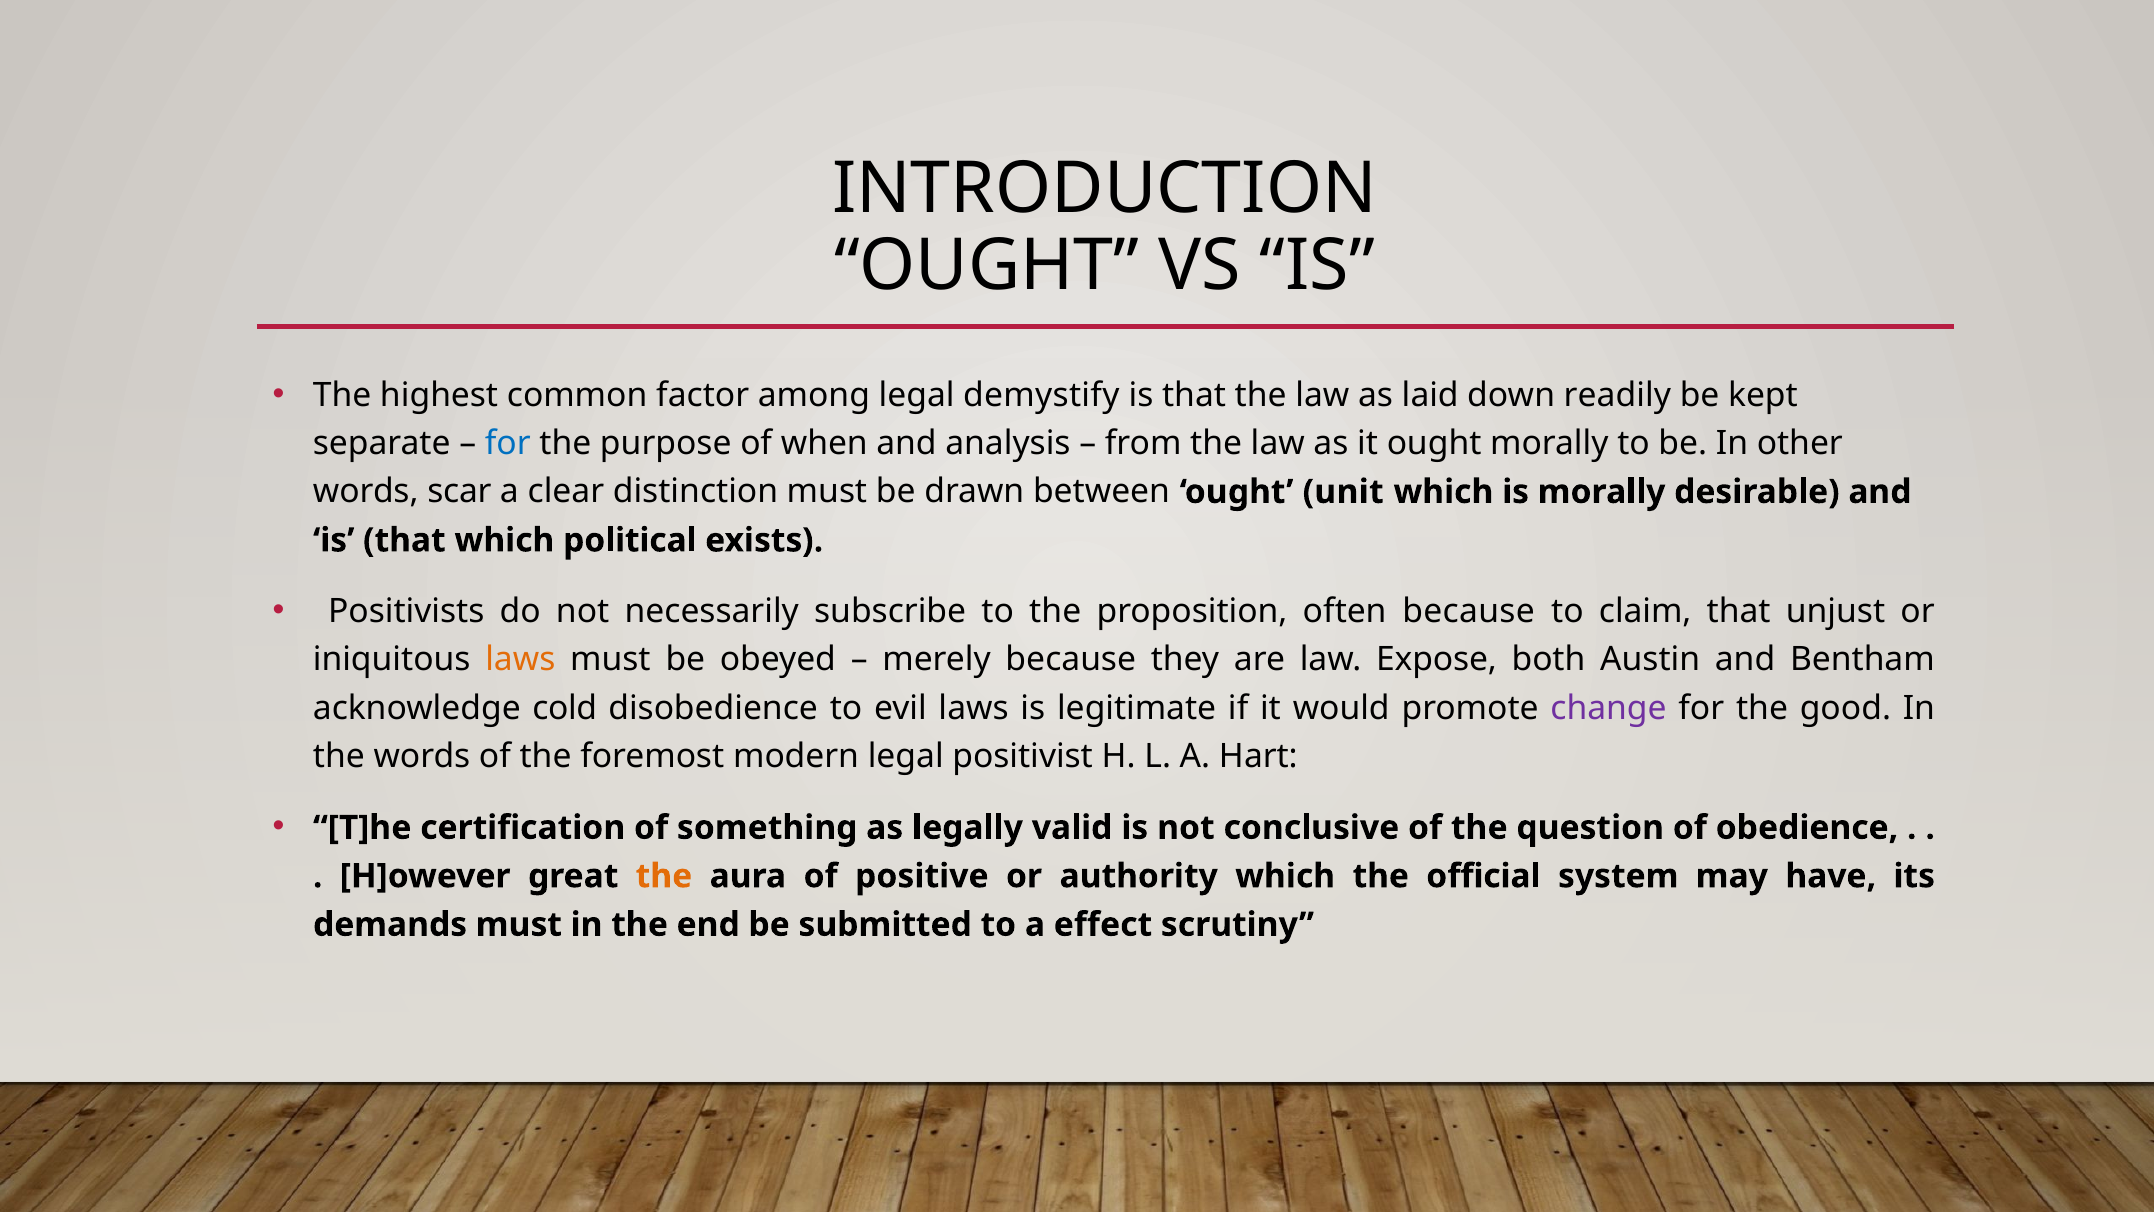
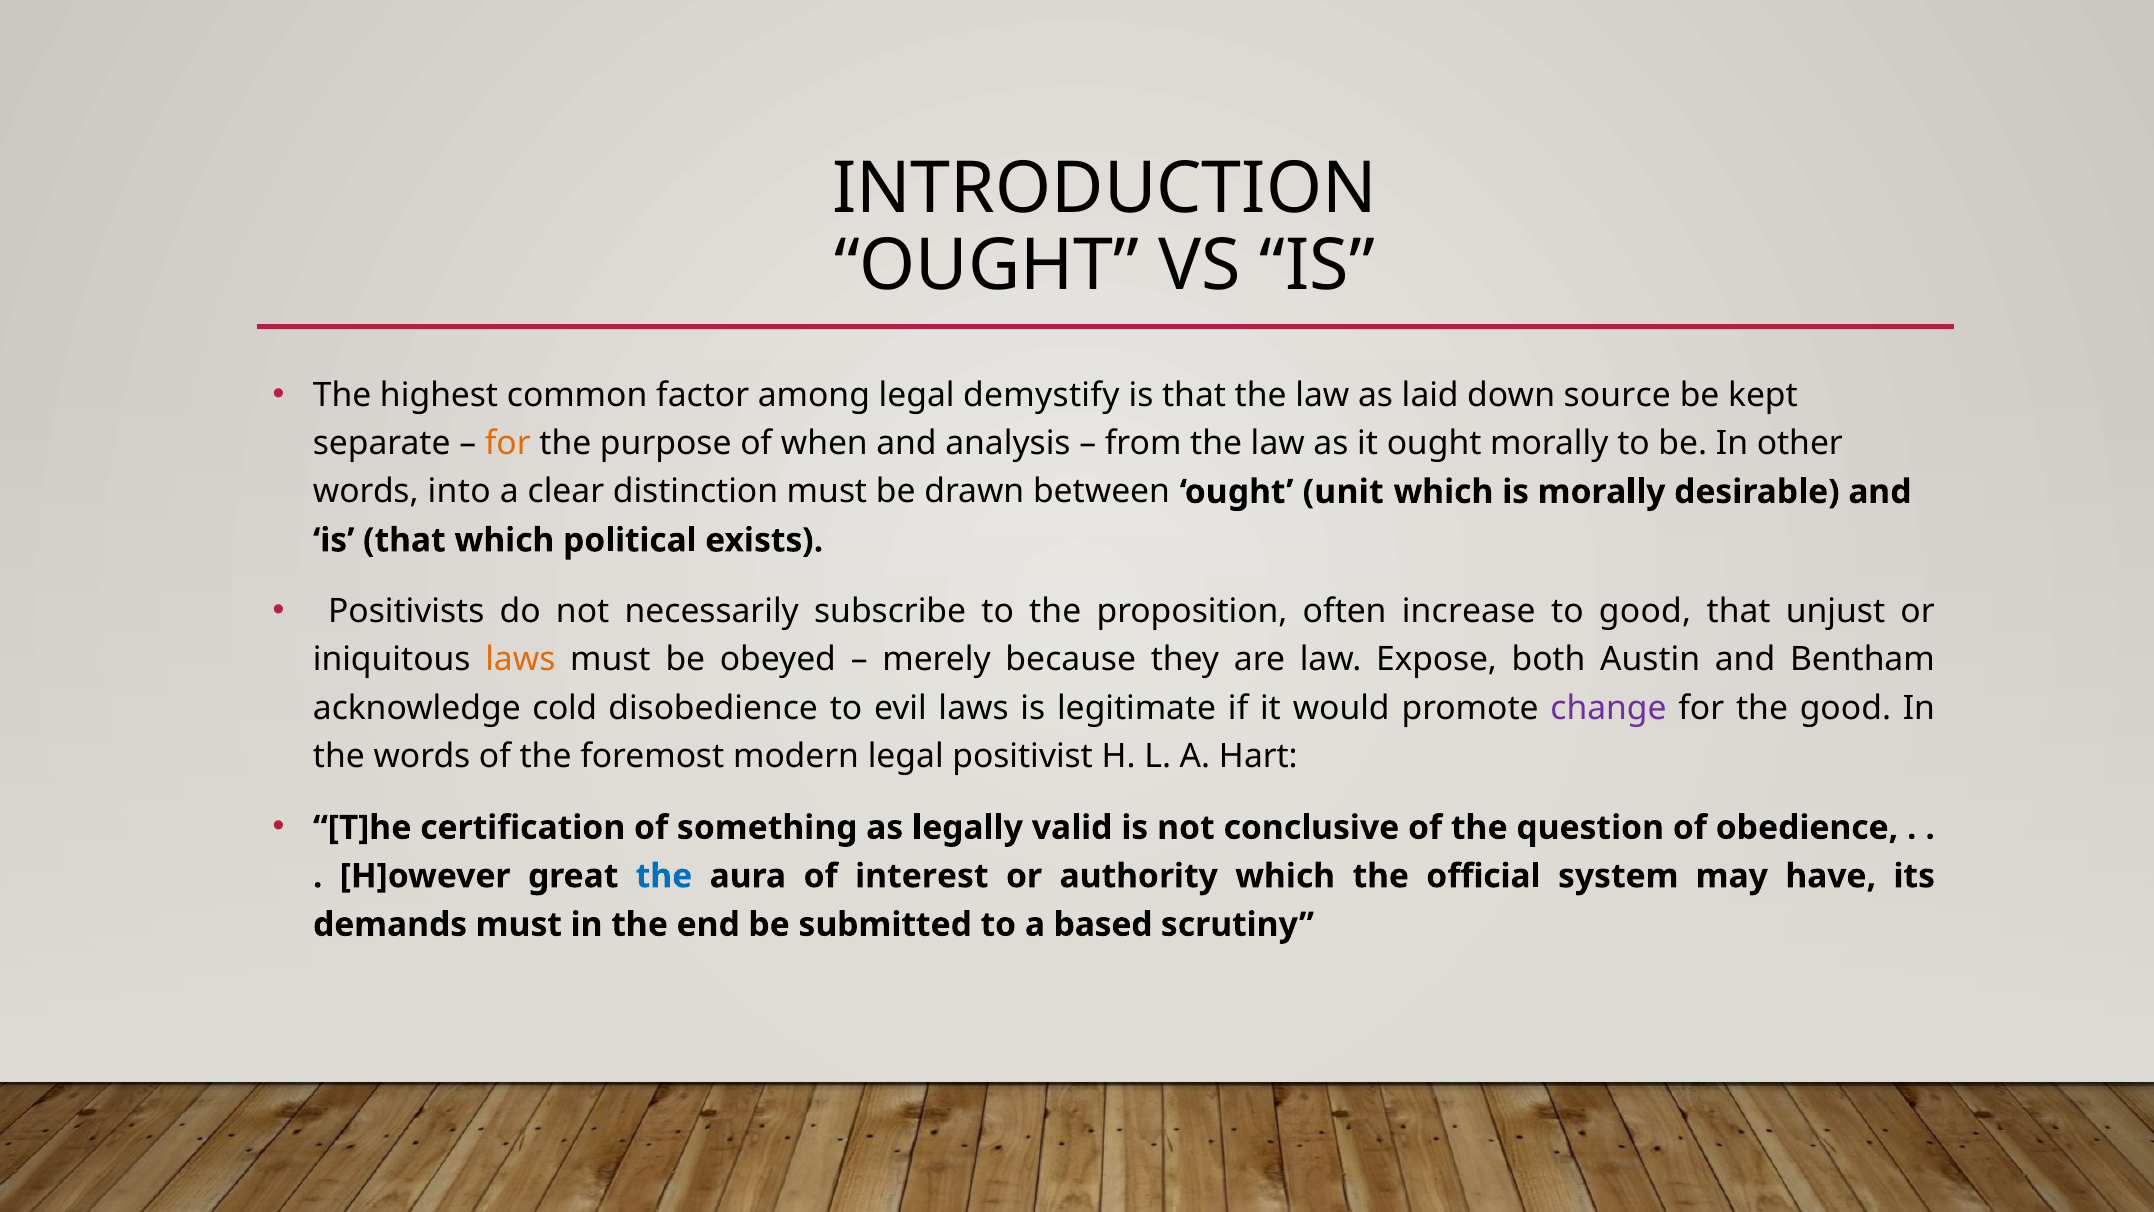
readily: readily -> source (1617, 395)
for colour: blue -> orange (508, 443)
scar: scar -> into (459, 492)
often because: because -> increase (1469, 611)
to claim: claim -> good (1645, 611)
the colour: orange -> blue (664, 876)
positive: positive -> interest (922, 876)
effect: effect -> based (1103, 924)
